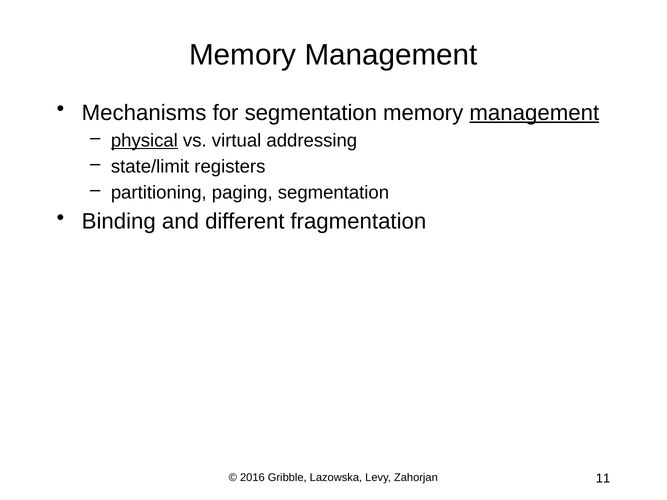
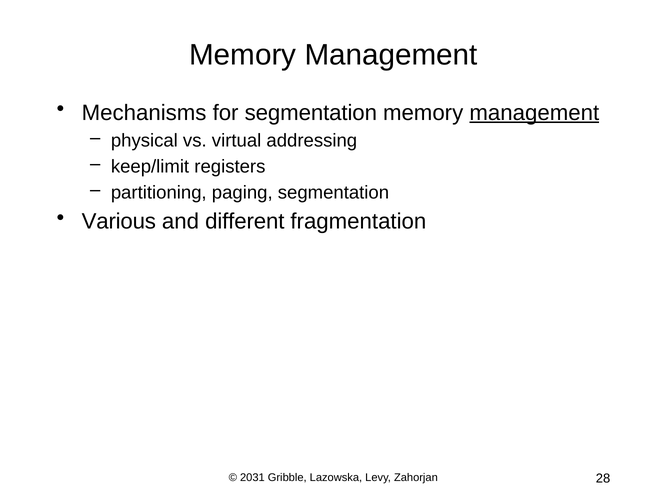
physical underline: present -> none (144, 141)
state/limit: state/limit -> keep/limit (150, 167)
Binding: Binding -> Various (119, 222)
2016: 2016 -> 2031 (252, 478)
11: 11 -> 28 (603, 479)
